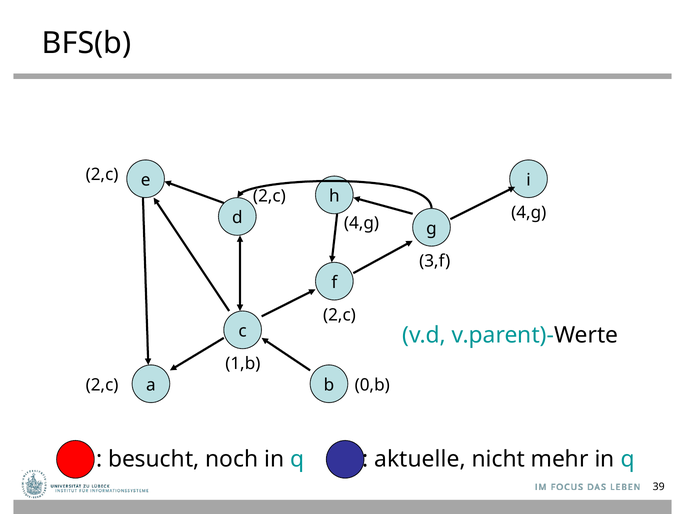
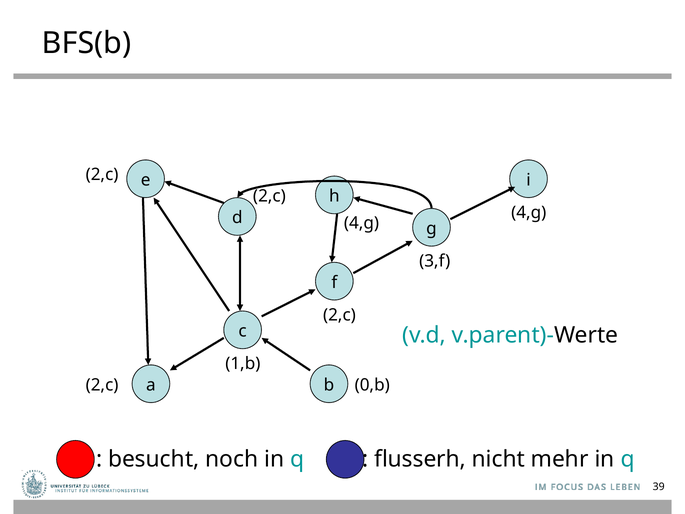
aktuelle: aktuelle -> flusserh (420, 459)
